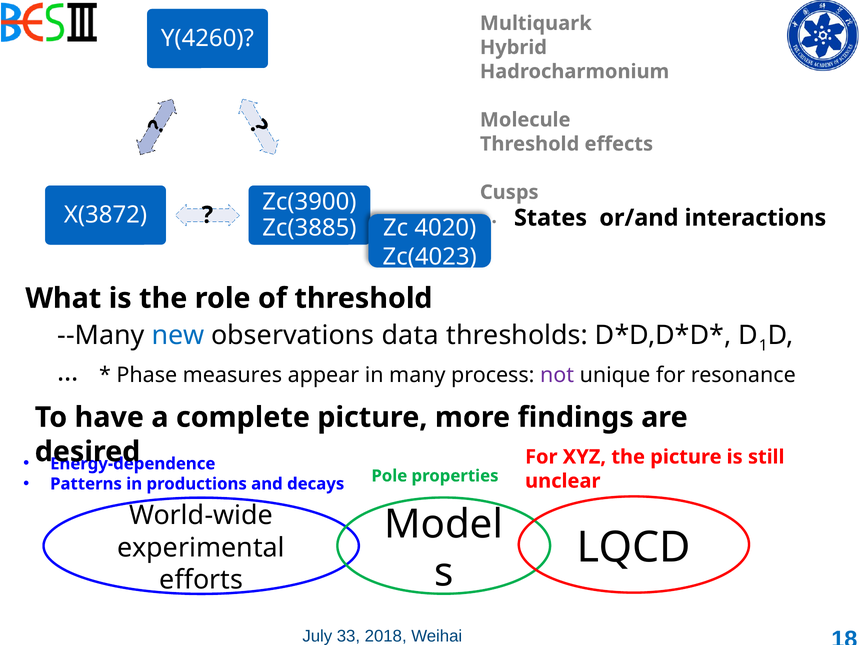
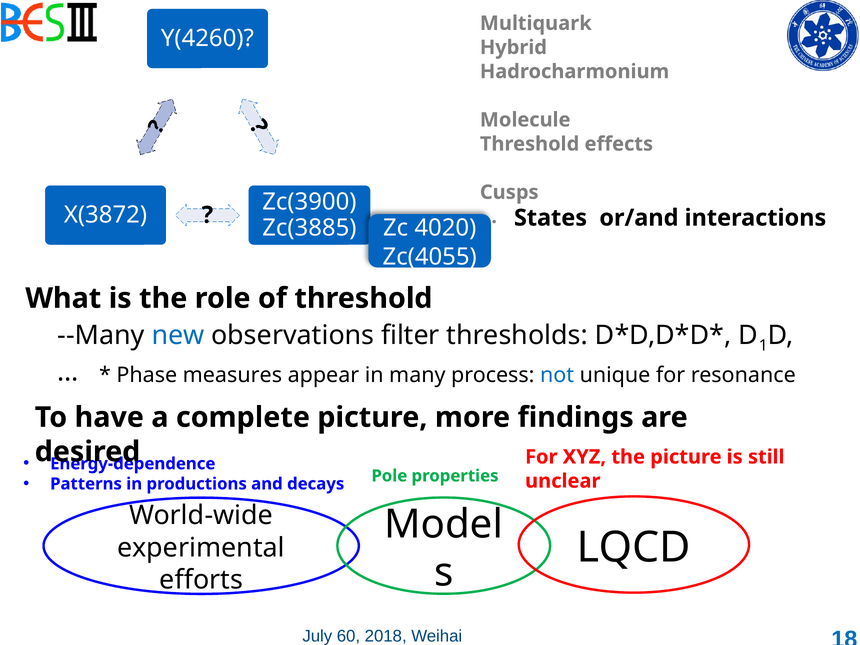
Zc(4023: Zc(4023 -> Zc(4055 (430, 257)
data: data -> filter (410, 335)
not colour: purple -> blue (557, 375)
33: 33 -> 60 (348, 636)
